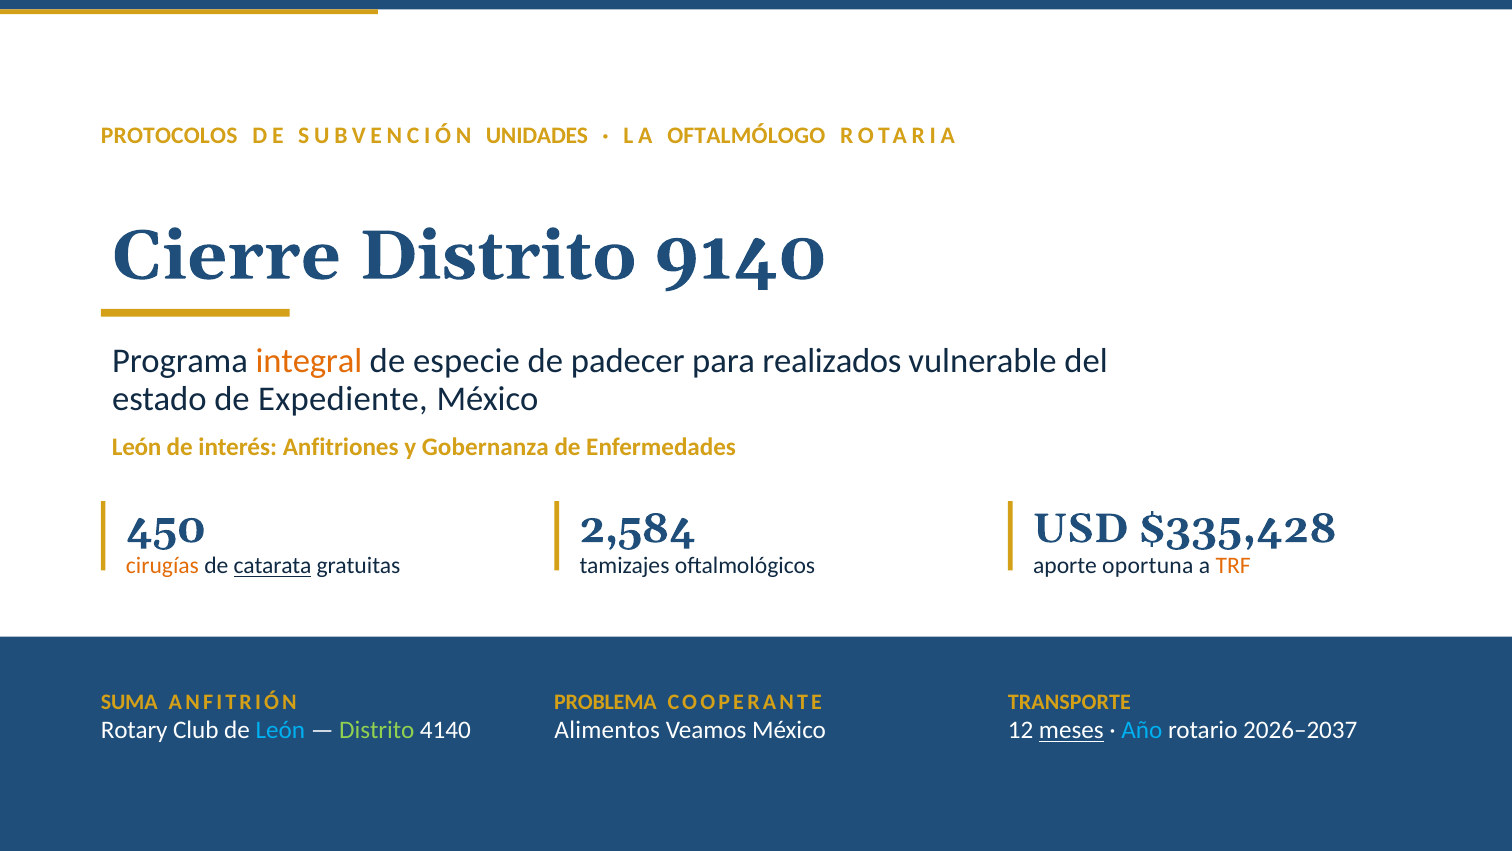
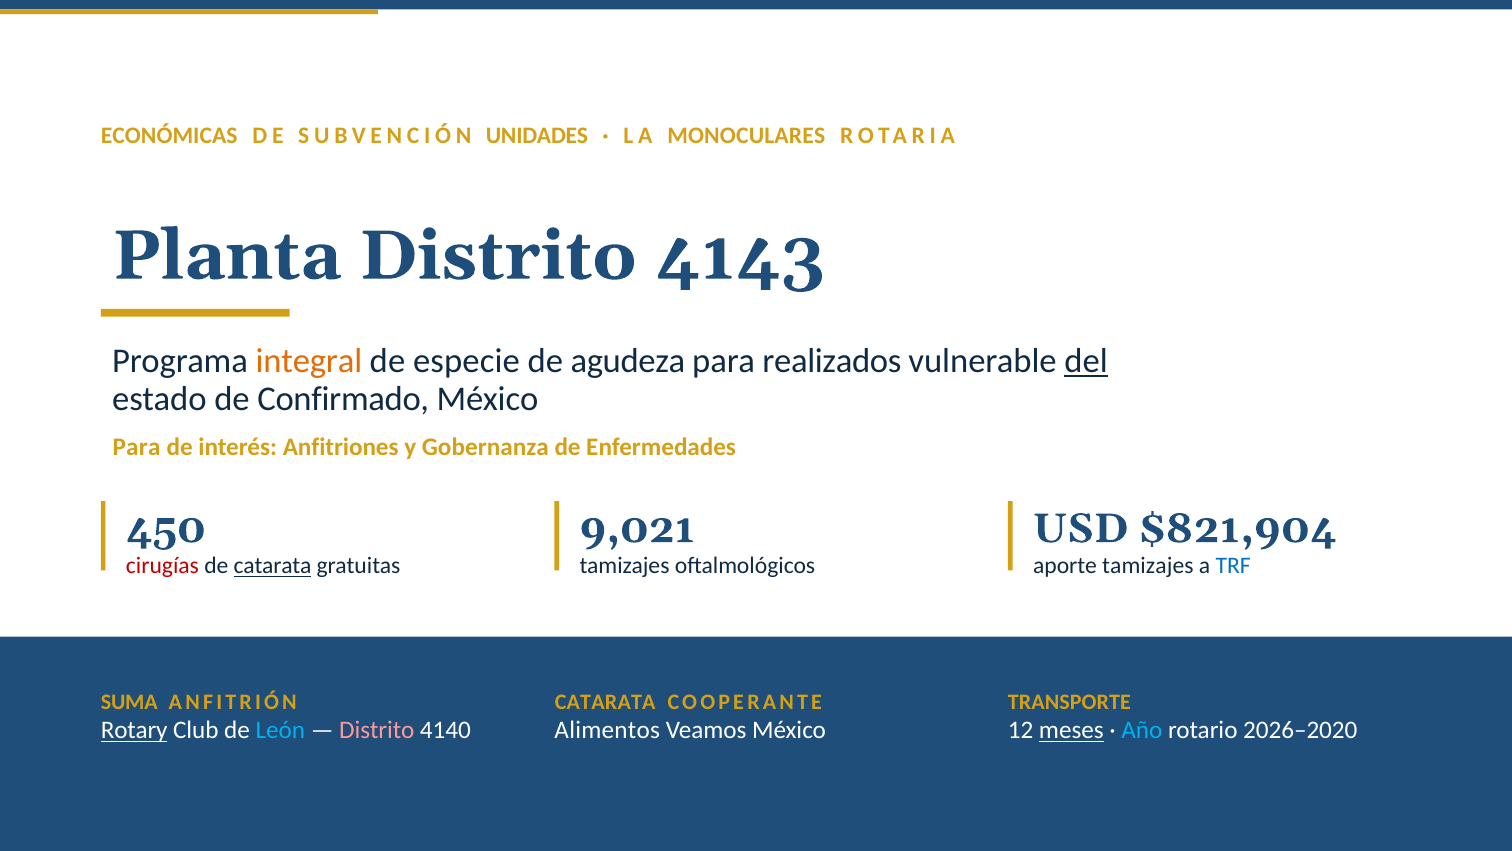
PROTOCOLOS: PROTOCOLOS -> ECONÓMICAS (169, 135)
OFTALMÓLOGO: OFTALMÓLOGO -> MONOCULARES (746, 135)
Cierre: Cierre -> Planta (227, 256)
9140: 9140 -> 4143 (740, 256)
padecer: padecer -> agudeza (628, 361)
del underline: none -> present (1086, 361)
Expediente: Expediente -> Confirmado (343, 399)
León: León -> Para (136, 447)
2,584: 2,584 -> 9,021 (637, 528)
$335,428: $335,428 -> $821,904 (1238, 528)
cirugías colour: orange -> red (162, 566)
aporte oportuna: oportuna -> tamizajes (1148, 566)
TRF colour: orange -> blue (1233, 566)
PROBLEMA: PROBLEMA -> CATARATA (605, 701)
Rotary underline: none -> present (134, 730)
Distrito colour: light green -> pink (377, 730)
2026–2037: 2026–2037 -> 2026–2020 (1300, 730)
